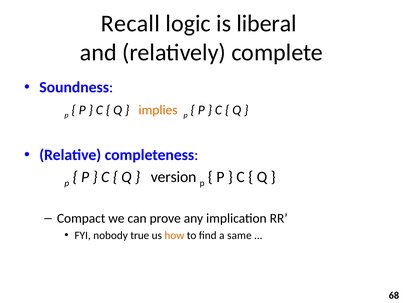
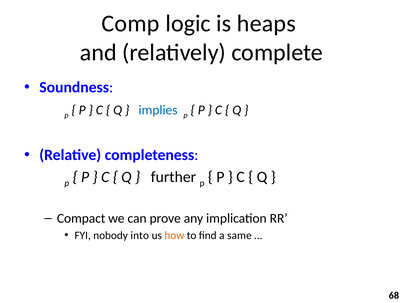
Recall: Recall -> Comp (130, 23)
liberal: liberal -> heaps (266, 23)
implies colour: orange -> blue (158, 110)
version: version -> further (173, 177)
true: true -> into (140, 235)
